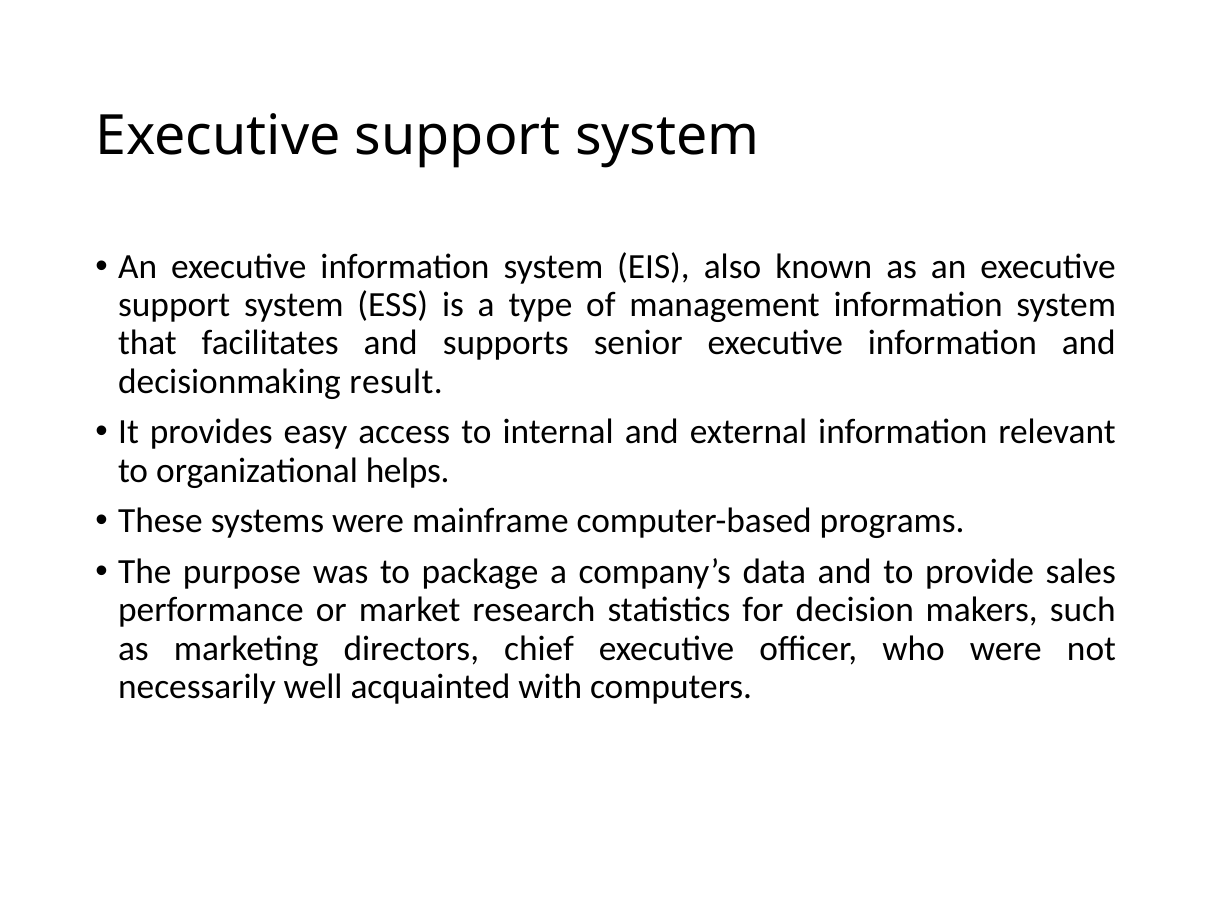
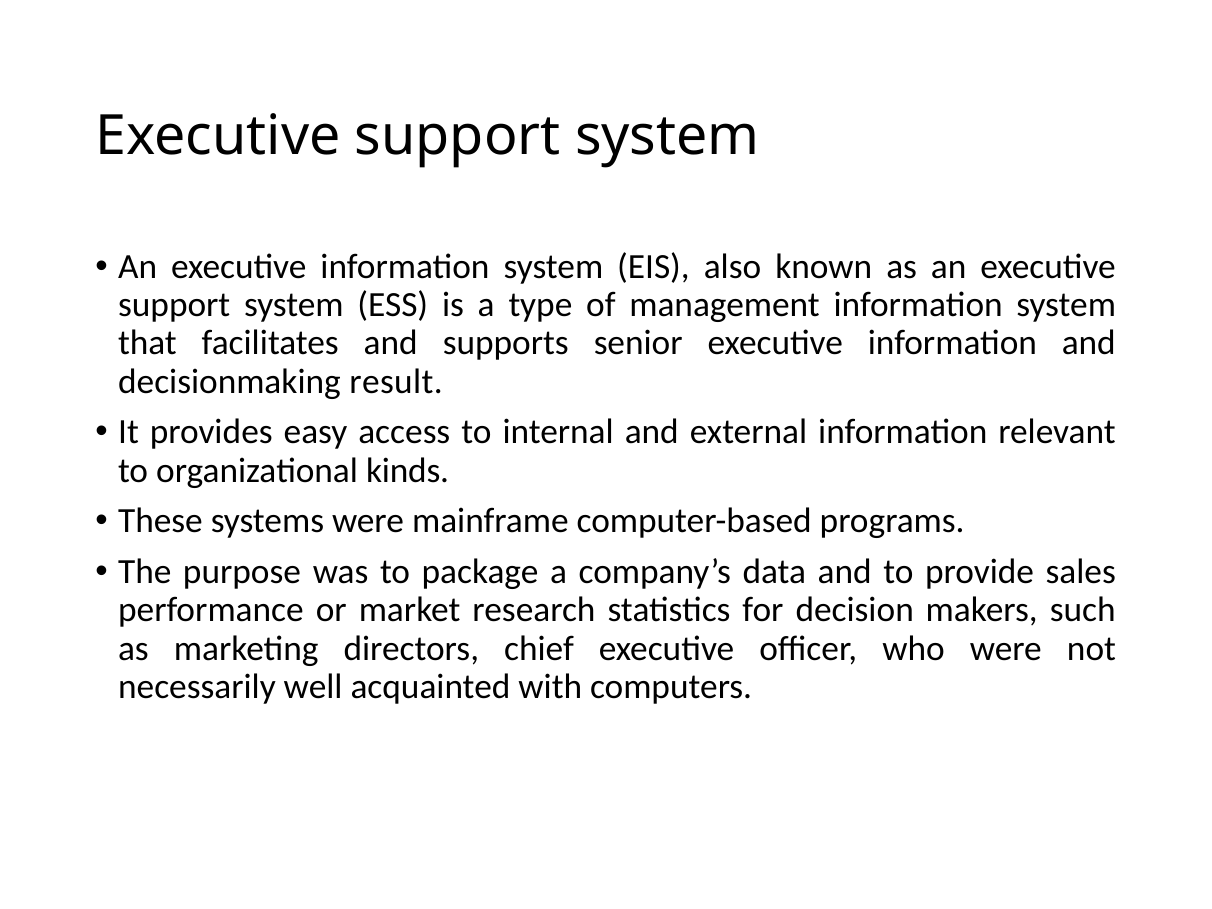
helps: helps -> kinds (408, 470)
